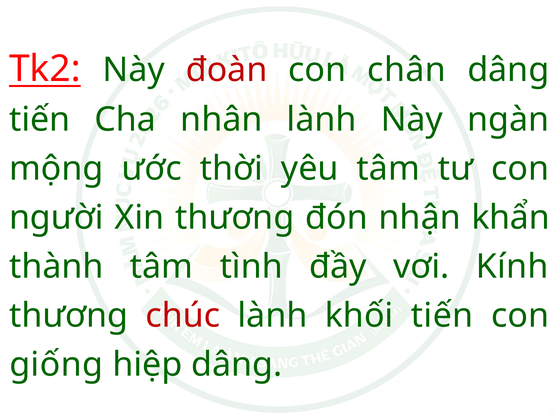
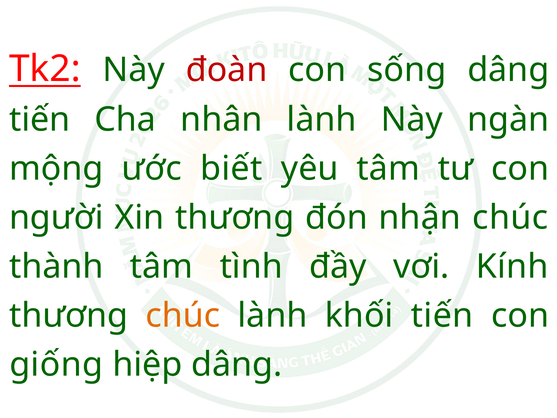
chân: chân -> sống (407, 70)
thời: thời -> biết (231, 169)
nhận khẩn: khẩn -> chúc (510, 218)
chúc colour: red -> orange (183, 316)
